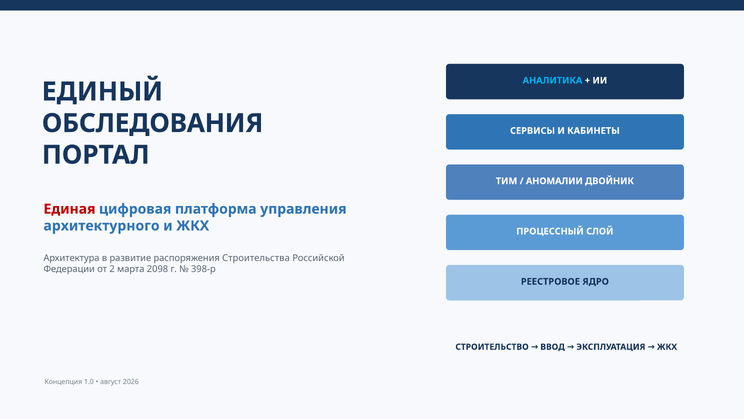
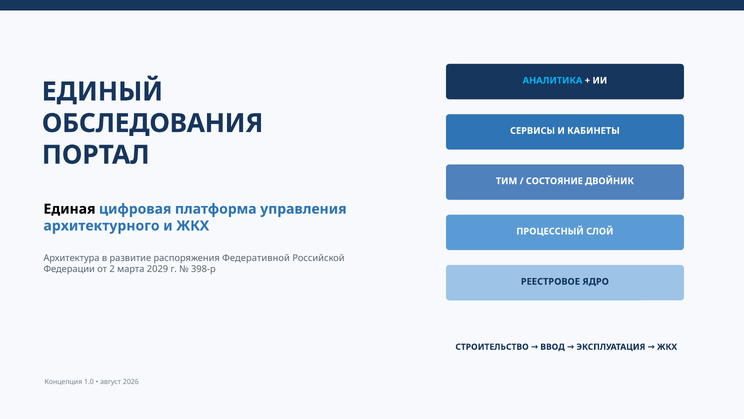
АНОМАЛИИ: АНОМАЛИИ -> СОСТОЯНИЕ (554, 181)
Единая colour: red -> black (69, 209)
Строительства: Строительства -> Федеративной (256, 258)
2098: 2098 -> 2029 (158, 269)
